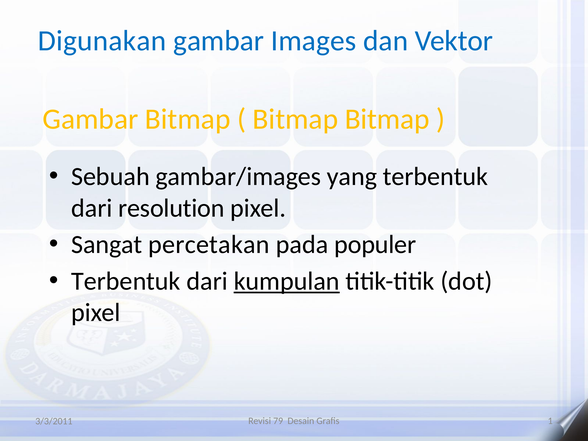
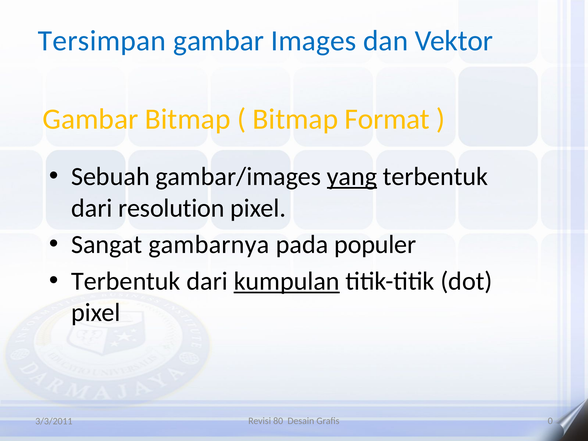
Digunakan: Digunakan -> Tersimpan (102, 41)
Bitmap Bitmap: Bitmap -> Format (387, 119)
yang underline: none -> present (352, 177)
percetakan: percetakan -> gambarnya (209, 245)
79: 79 -> 80 (278, 421)
1: 1 -> 0 (550, 421)
